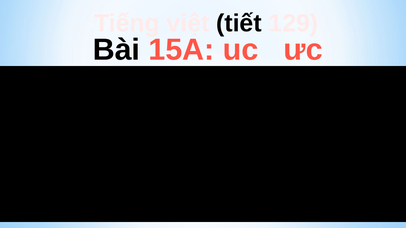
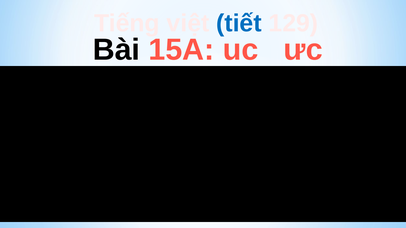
tiết colour: black -> blue (239, 23)
